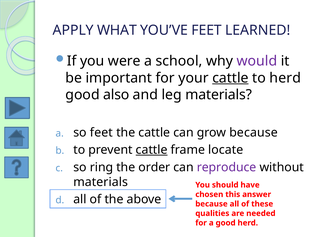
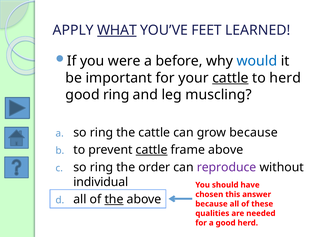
WHAT underline: none -> present (117, 30)
school: school -> before (179, 61)
would colour: purple -> blue (257, 61)
good also: also -> ring (116, 95)
leg materials: materials -> muscling (219, 95)
a so feet: feet -> ring (101, 133)
frame locate: locate -> above (226, 150)
materials: materials -> individual (101, 182)
the underline: none -> present (114, 199)
